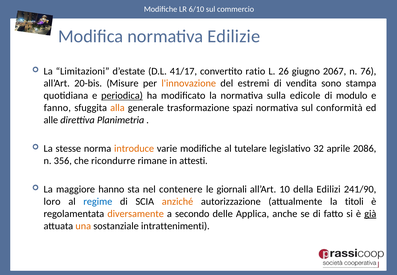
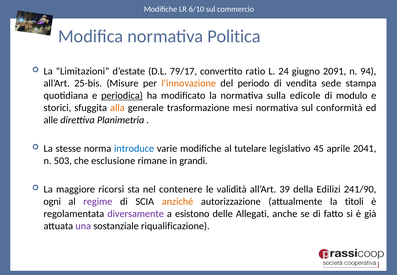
Edilizie: Edilizie -> Politica (234, 36)
41/17: 41/17 -> 79/17 (183, 71)
26: 26 -> 24 (284, 71)
2067: 2067 -> 2091 (335, 71)
76: 76 -> 94 (368, 71)
20-bis: 20-bis -> 25-bis (88, 83)
estremi: estremi -> periodo (254, 83)
sono: sono -> sede (331, 83)
fanno: fanno -> storici (57, 108)
spazi: spazi -> mesi (243, 108)
introduce colour: orange -> blue (134, 149)
32: 32 -> 45 (319, 149)
2086: 2086 -> 2041 (365, 149)
356: 356 -> 503 (63, 161)
ricondurre: ricondurre -> esclusione (113, 161)
attesti: attesti -> grandi (193, 161)
hanno: hanno -> ricorsi (111, 189)
giornali: giornali -> validità (232, 189)
10: 10 -> 39 (285, 189)
loro: loro -> ogni (52, 201)
regime colour: blue -> purple (98, 201)
diversamente colour: orange -> purple (136, 214)
secondo: secondo -> esistono (192, 214)
Applica: Applica -> Allegati (253, 214)
già underline: present -> none (370, 214)
una colour: orange -> purple (83, 226)
intrattenimenti: intrattenimenti -> riqualificazione (175, 226)
